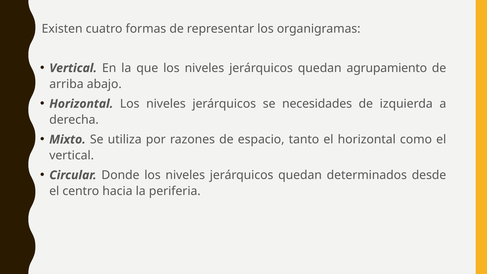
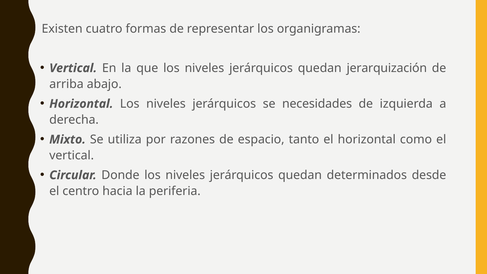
agrupamiento: agrupamiento -> jerarquización (387, 68)
